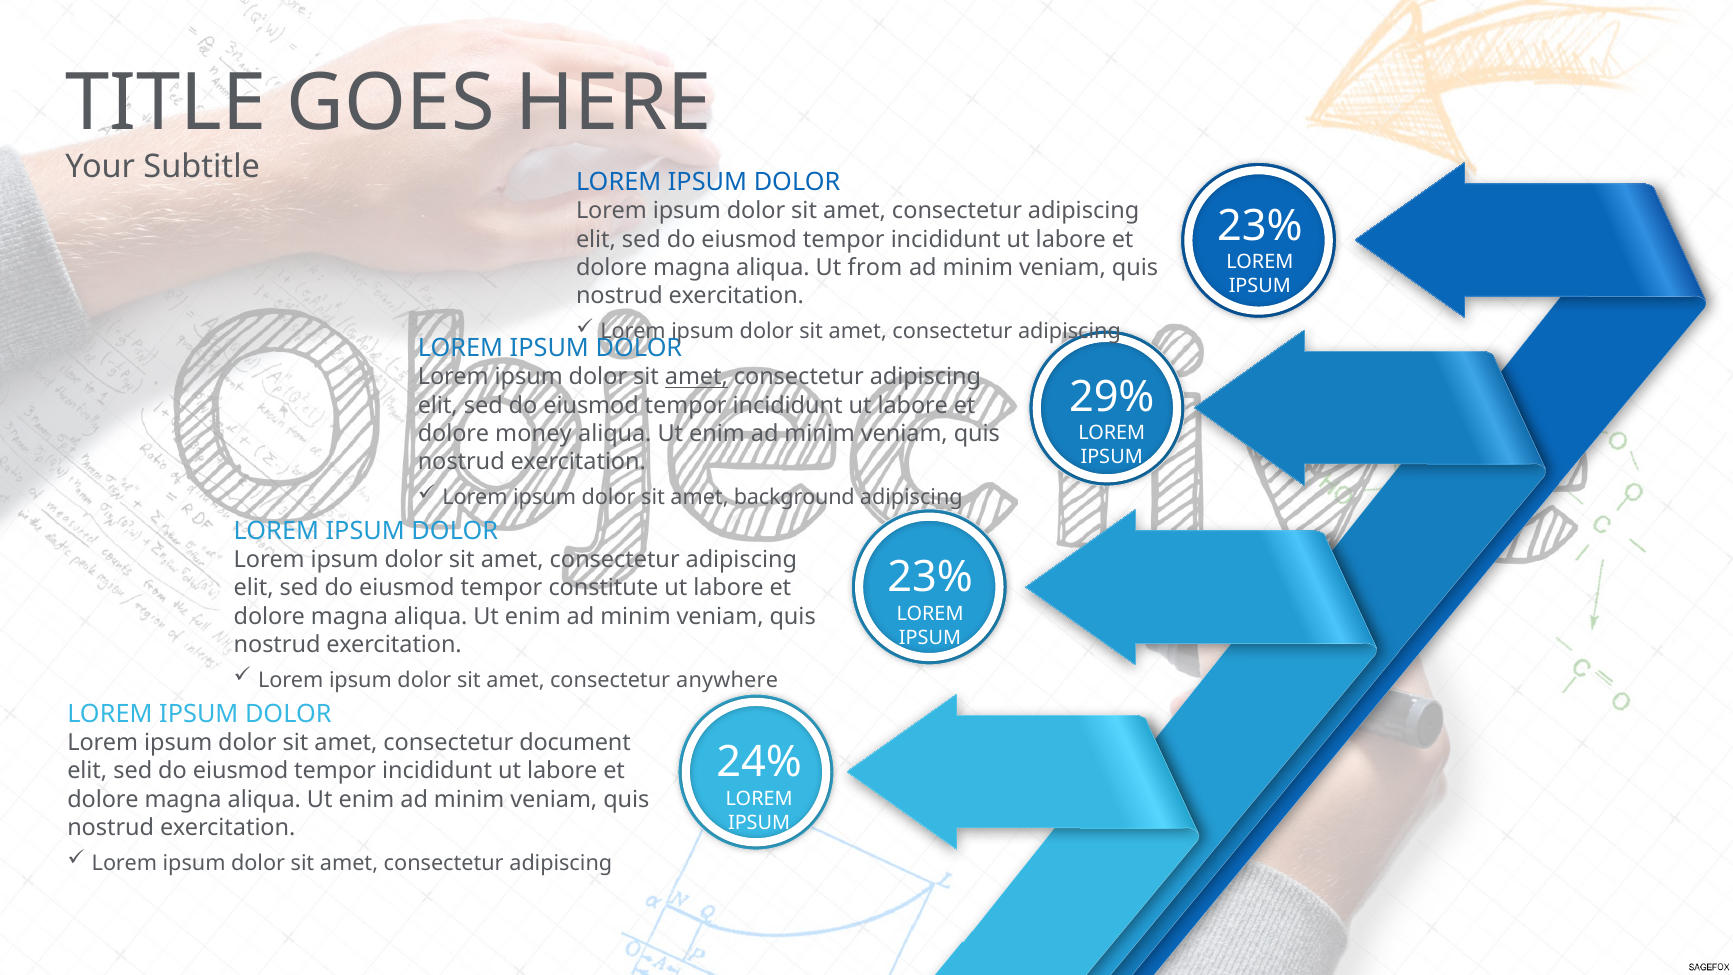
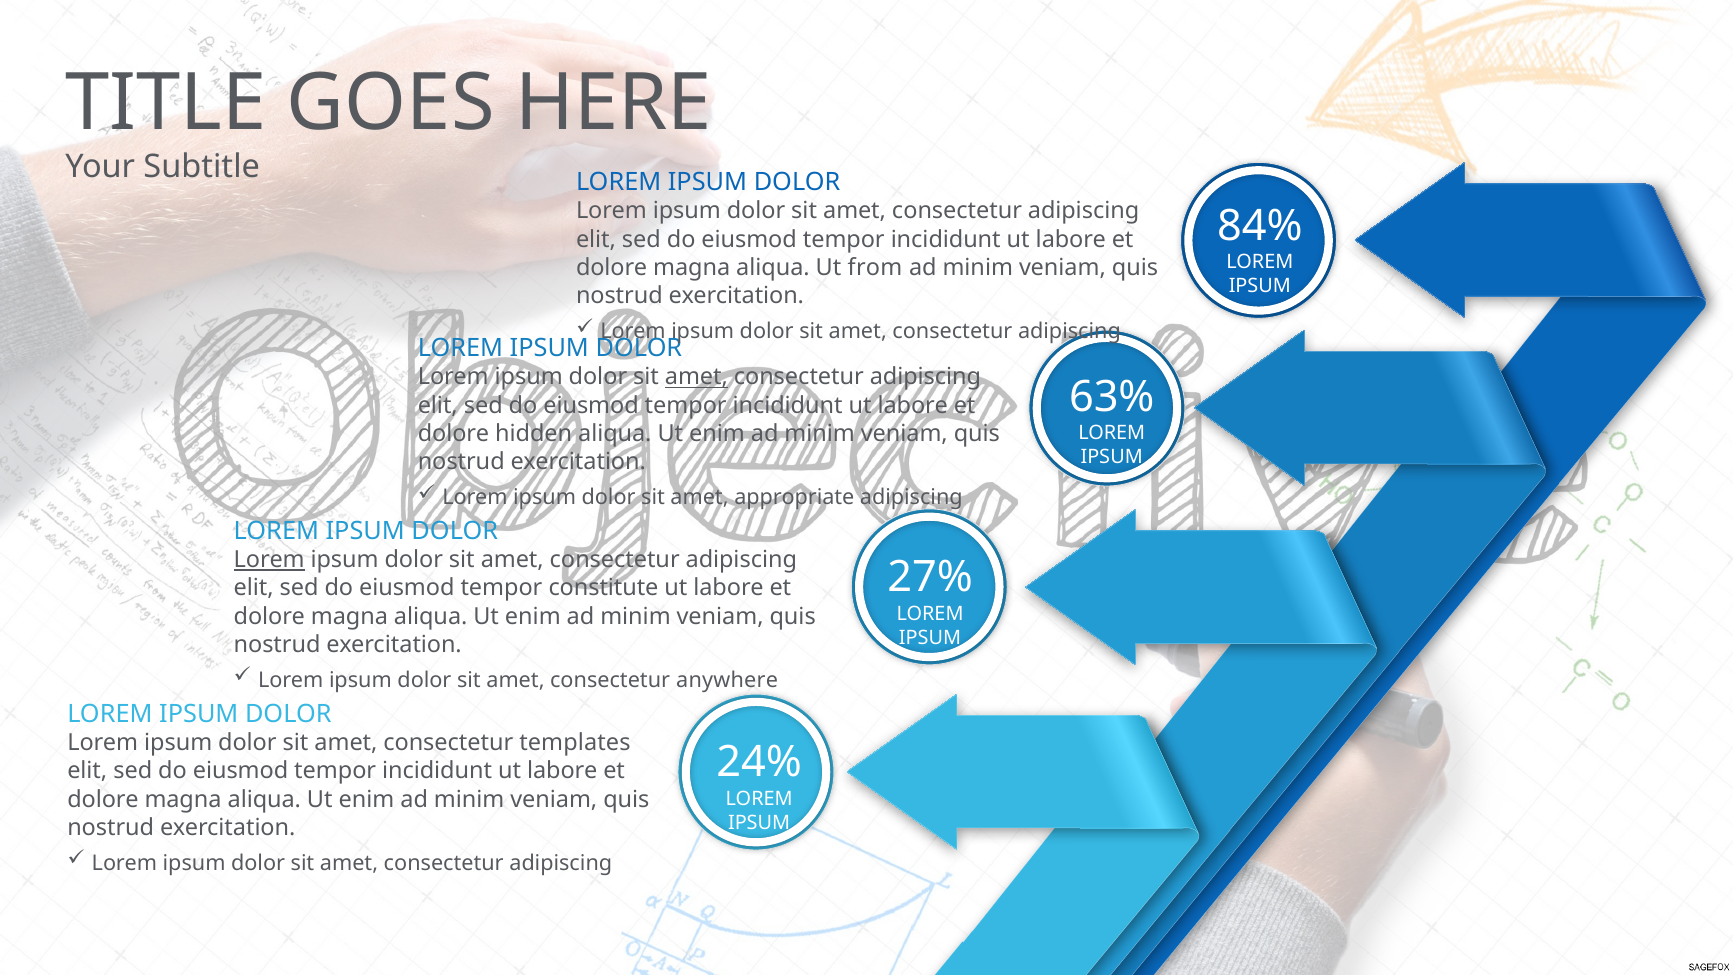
23%: 23% -> 84% (1260, 226)
29%: 29% -> 63% (1112, 397)
money: money -> hidden (534, 433)
background: background -> appropriate (794, 497)
Lorem underline: none -> present (269, 560)
23%: 23% -> 27% (930, 577)
document: document -> templates (575, 743)
